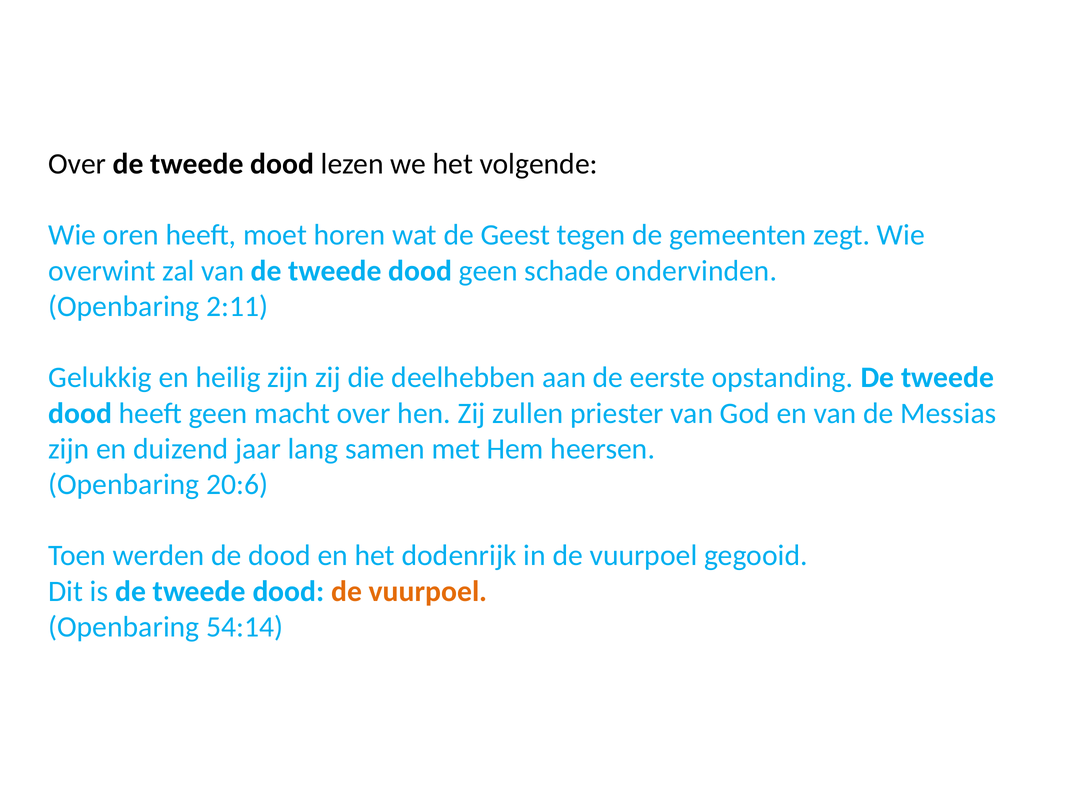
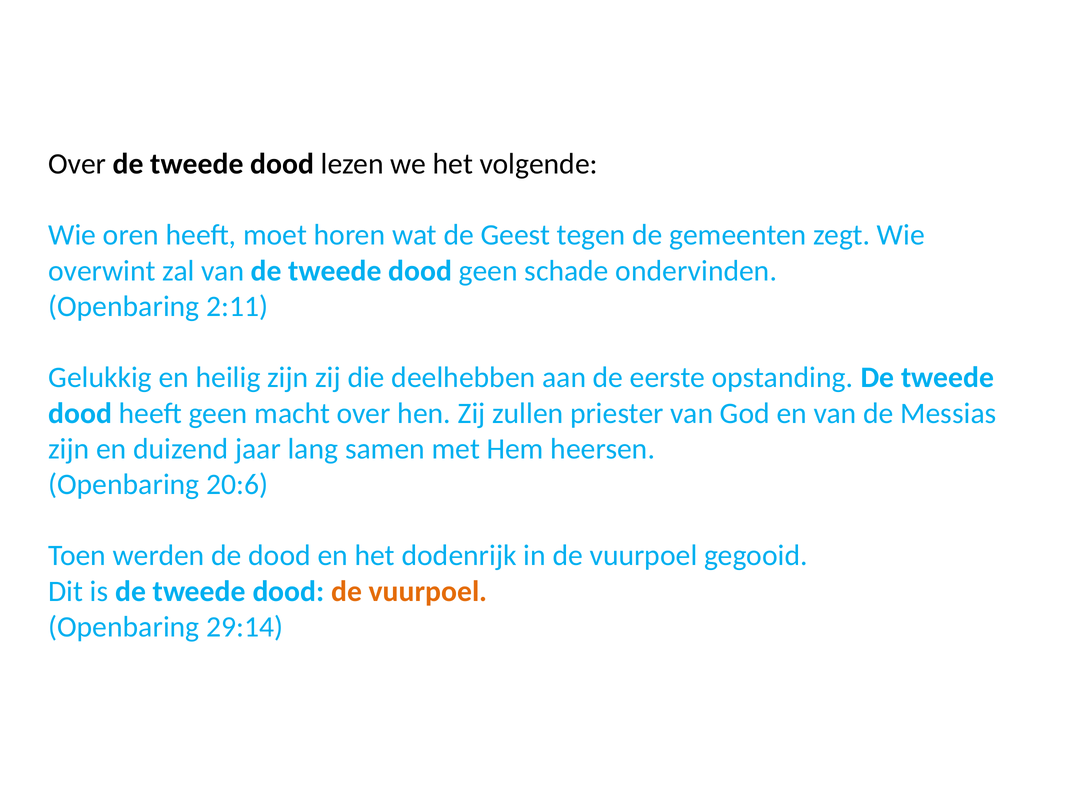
54:14: 54:14 -> 29:14 (245, 627)
